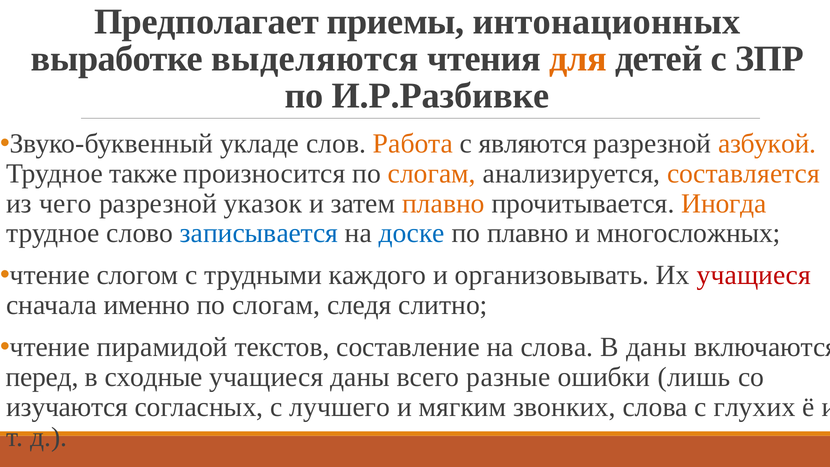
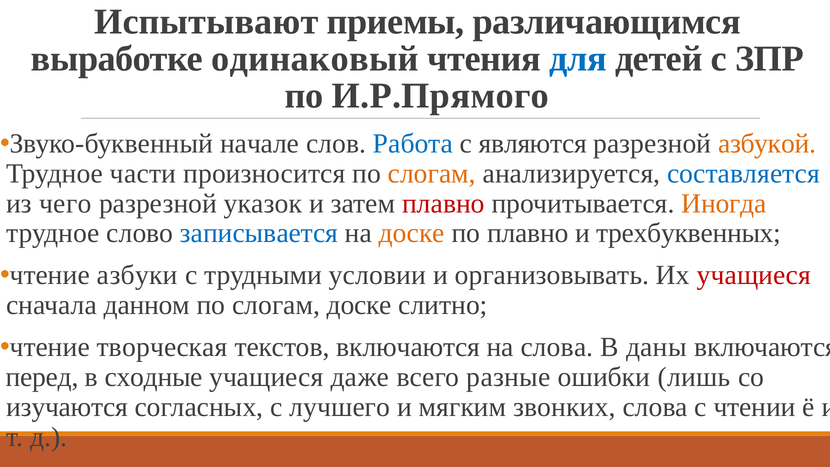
Предполагает: Предполагает -> Испытывают (206, 22)
интонационных: интонационных -> различающимся (607, 22)
выделяются: выделяются -> одинаковый (315, 59)
для colour: orange -> blue (578, 59)
И.Р.Разбивке: И.Р.Разбивке -> И.Р.Прямого (440, 96)
укладе: укладе -> начале (260, 144)
Работа colour: orange -> blue (413, 144)
также: также -> части (143, 173)
составляется colour: orange -> blue (743, 173)
плавно colour: orange -> red (443, 203)
доске colour: blue -> orange (412, 233)
многосложных: многосложных -> трехбуквенных (689, 233)
слогом: слогом -> азбуки (137, 275)
каждого: каждого -> условии (378, 275)
именно: именно -> данном (147, 305)
слогам следя: следя -> доске (359, 305)
пирамидой: пирамидой -> творческая (162, 347)
текстов составление: составление -> включаются (408, 347)
учащиеся даны: даны -> даже (360, 377)
глухих: глухих -> чтении (755, 407)
